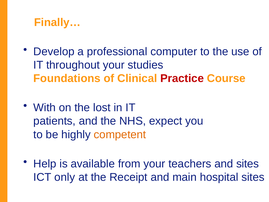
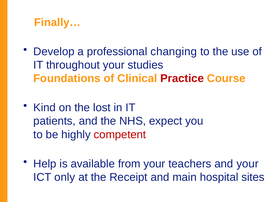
computer: computer -> changing (174, 51)
With: With -> Kind (45, 107)
competent colour: orange -> red (120, 134)
and sites: sites -> your (247, 164)
